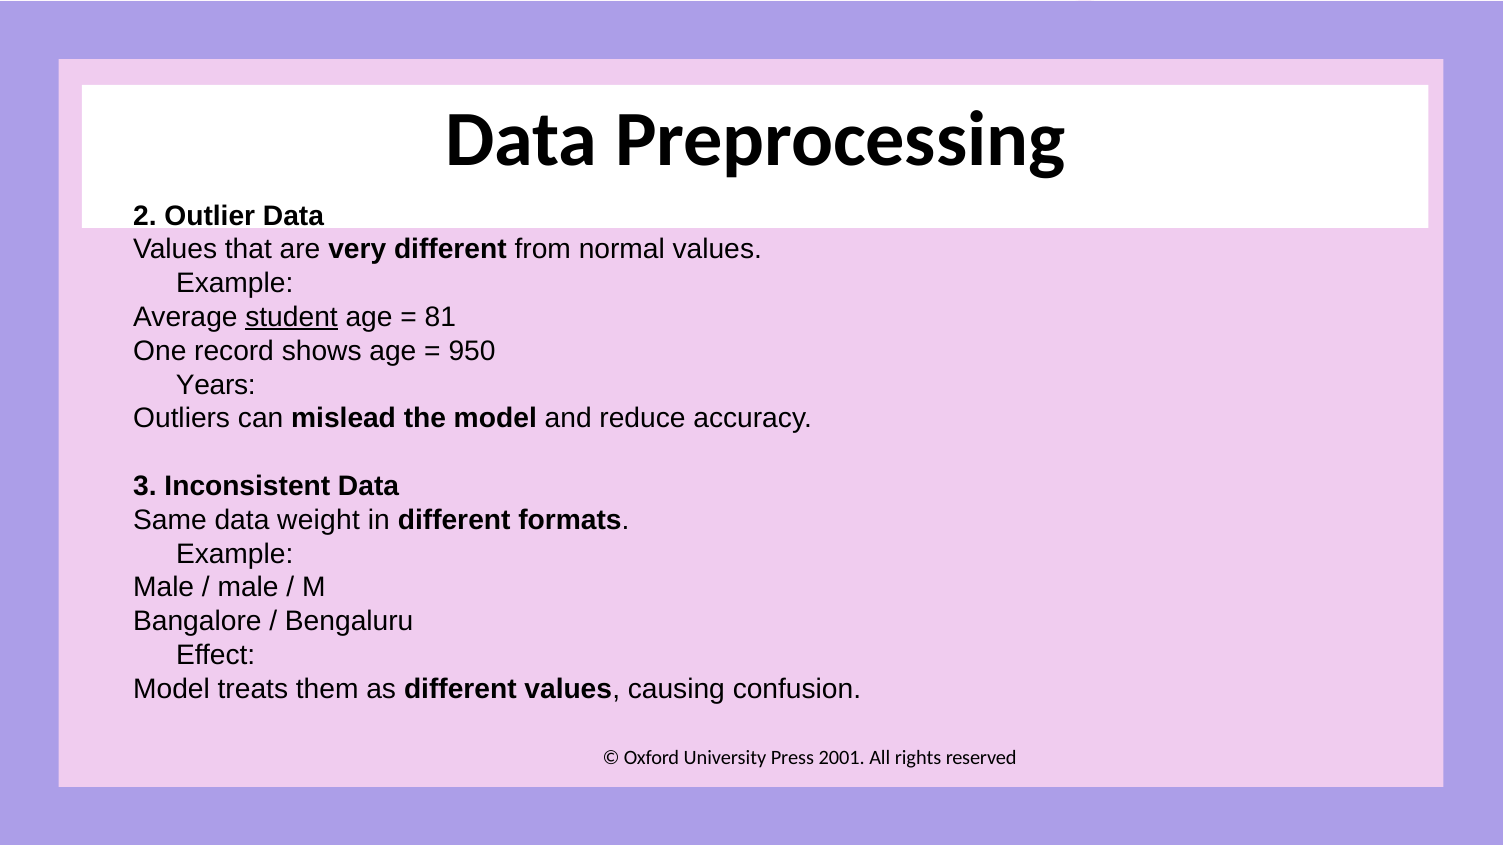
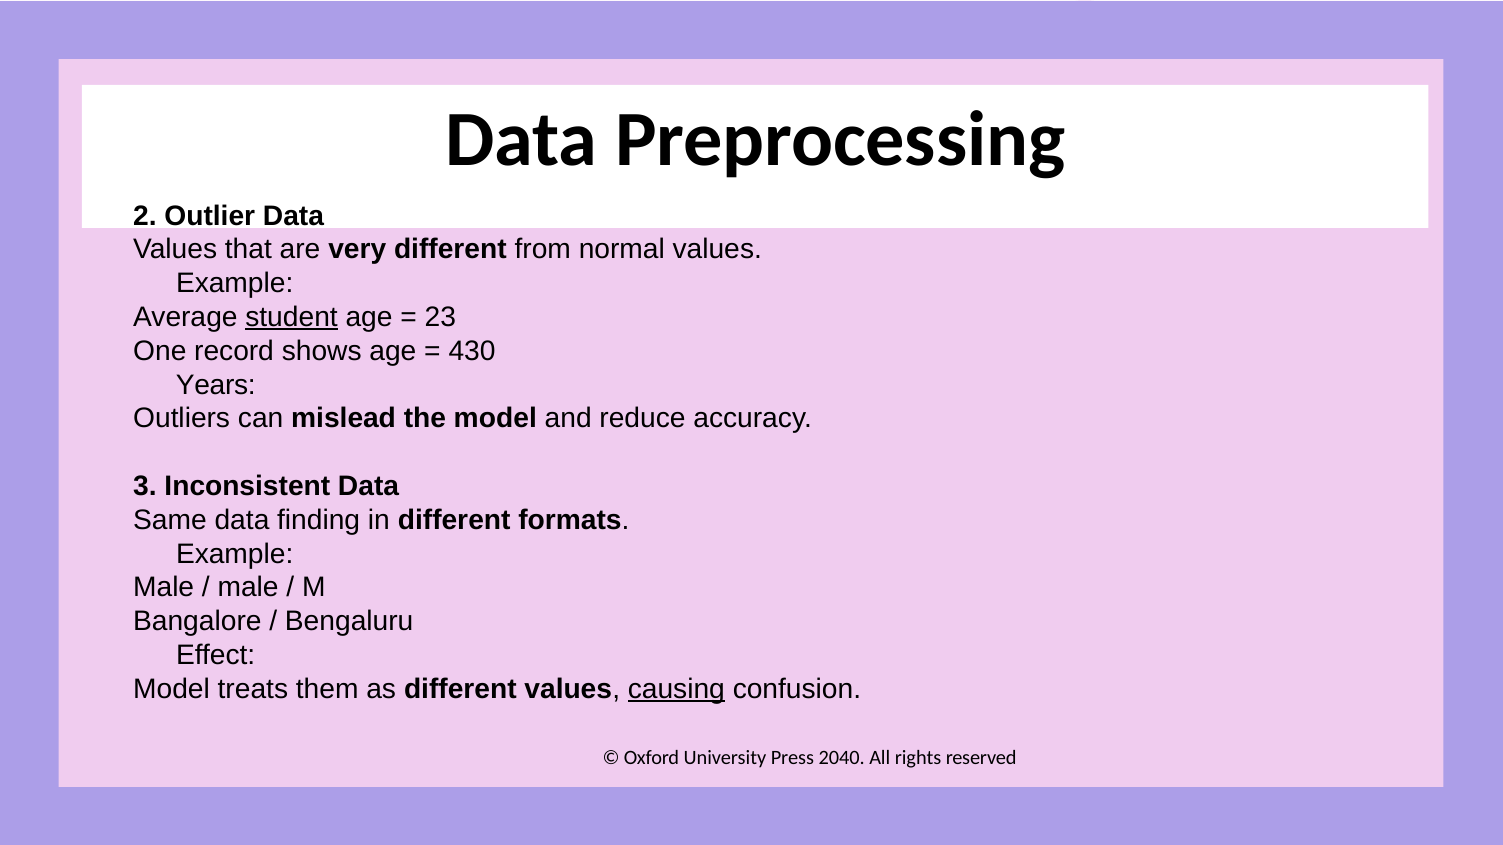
81: 81 -> 23 (440, 317)
950: 950 -> 430 (472, 351)
weight: weight -> finding (319, 520)
causing underline: none -> present (676, 689)
2001: 2001 -> 2040 (842, 758)
